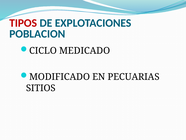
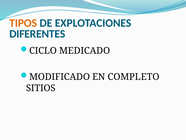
TIPOS colour: red -> orange (23, 23)
POBLACION: POBLACION -> DIFERENTES (37, 34)
PECUARIAS: PECUARIAS -> COMPLETO (134, 77)
